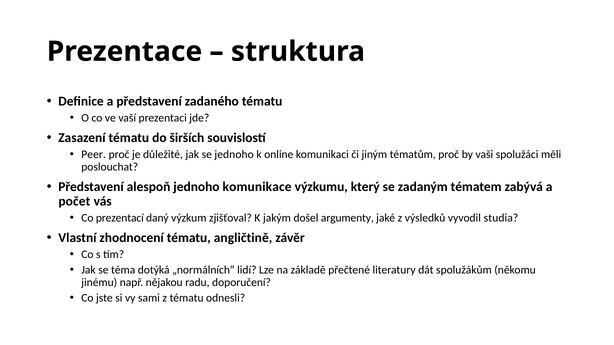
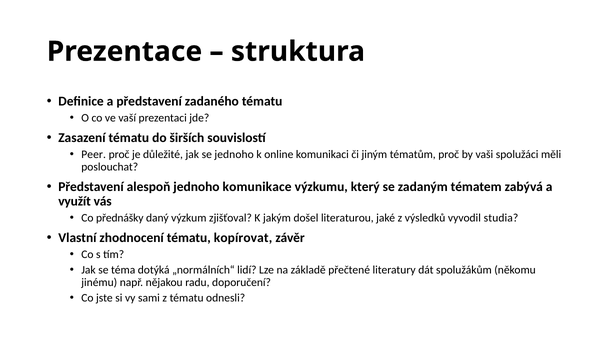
počet: počet -> využít (75, 201)
prezentací: prezentací -> přednášky (120, 218)
argumenty: argumenty -> literaturou (347, 218)
angličtině: angličtině -> kopírovat (243, 238)
